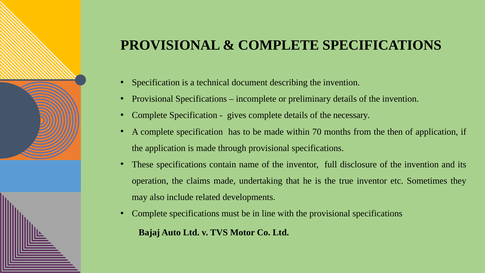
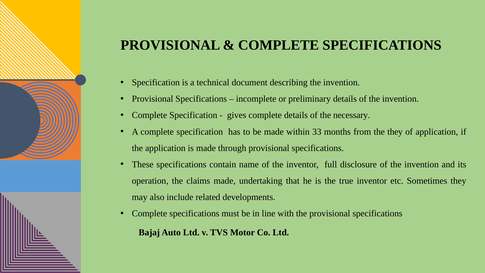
70: 70 -> 33 (317, 132)
the then: then -> they (395, 132)
